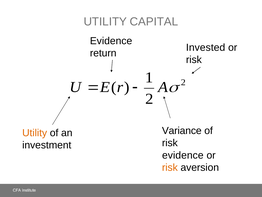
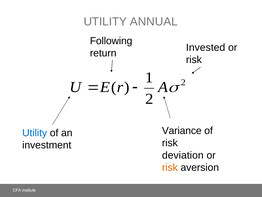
CAPITAL: CAPITAL -> ANNUAL (154, 22)
Evidence: Evidence -> Following (111, 41)
Utility colour: orange -> blue (35, 133)
evidence: evidence -> deviation (183, 155)
